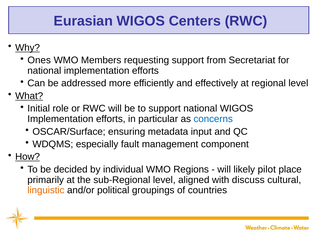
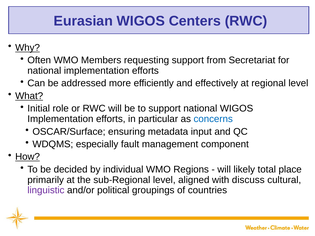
Ones: Ones -> Often (39, 60)
pilot: pilot -> total (267, 170)
linguistic colour: orange -> purple (46, 190)
